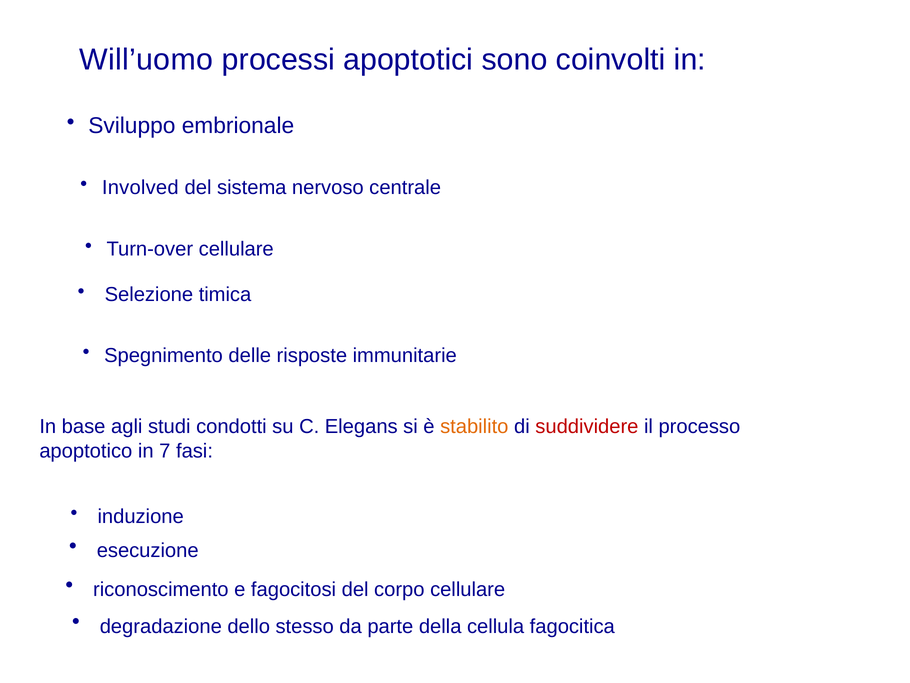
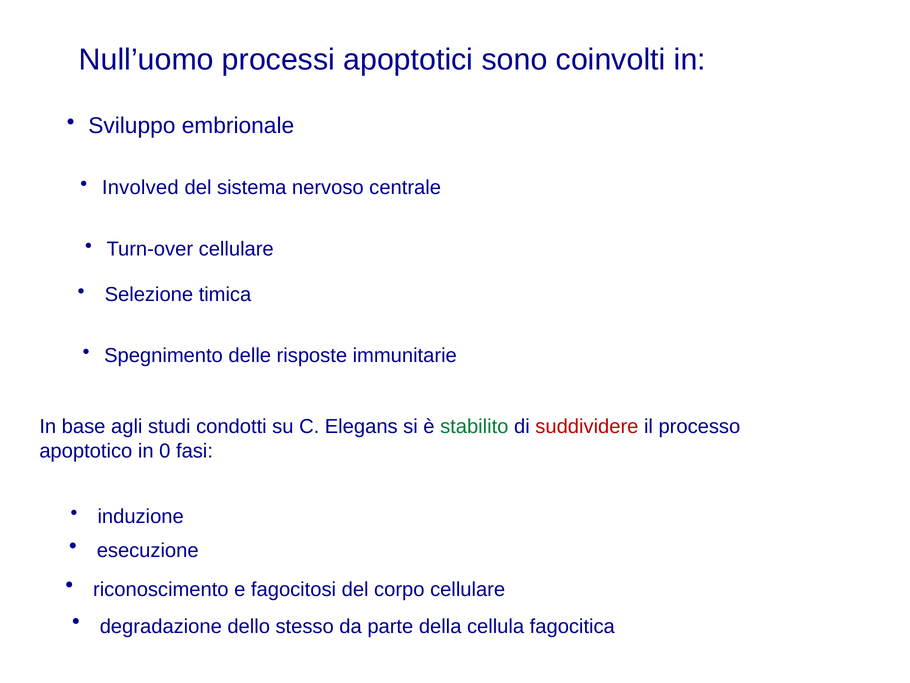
Will’uomo: Will’uomo -> Null’uomo (146, 60)
stabilito colour: orange -> green (474, 426)
7: 7 -> 0 (165, 451)
